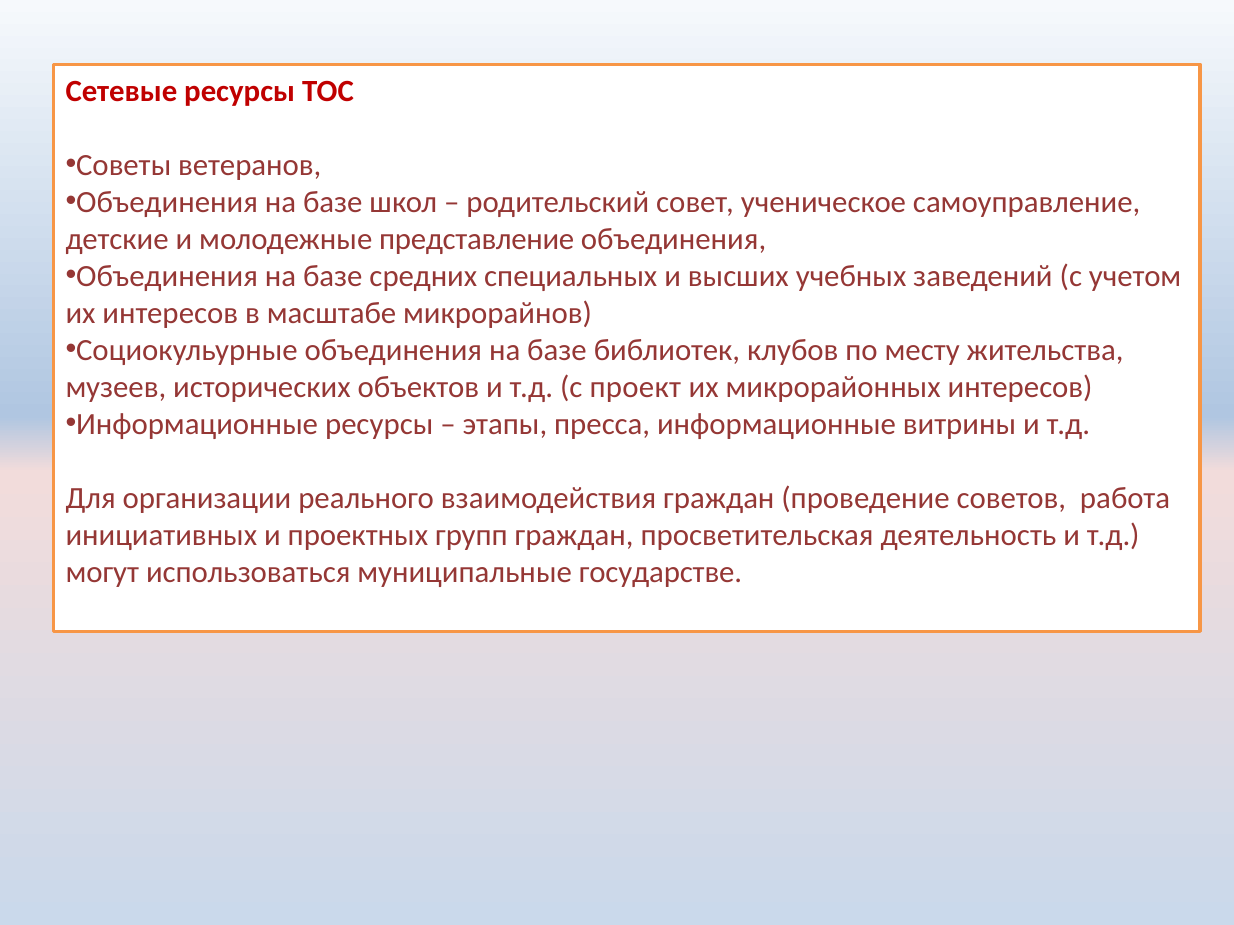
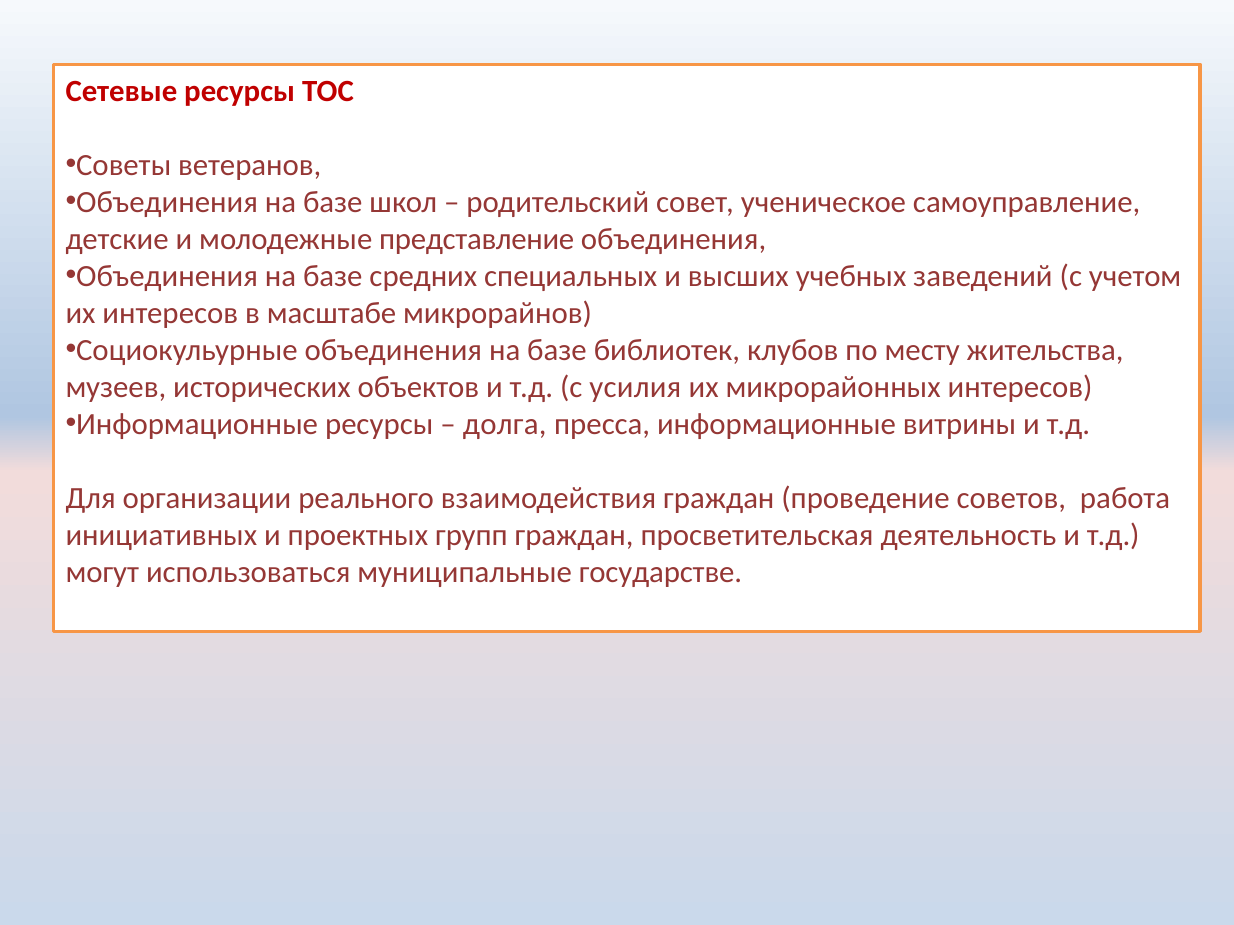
проект: проект -> усилия (635, 387)
этапы: этапы -> долга (505, 424)
